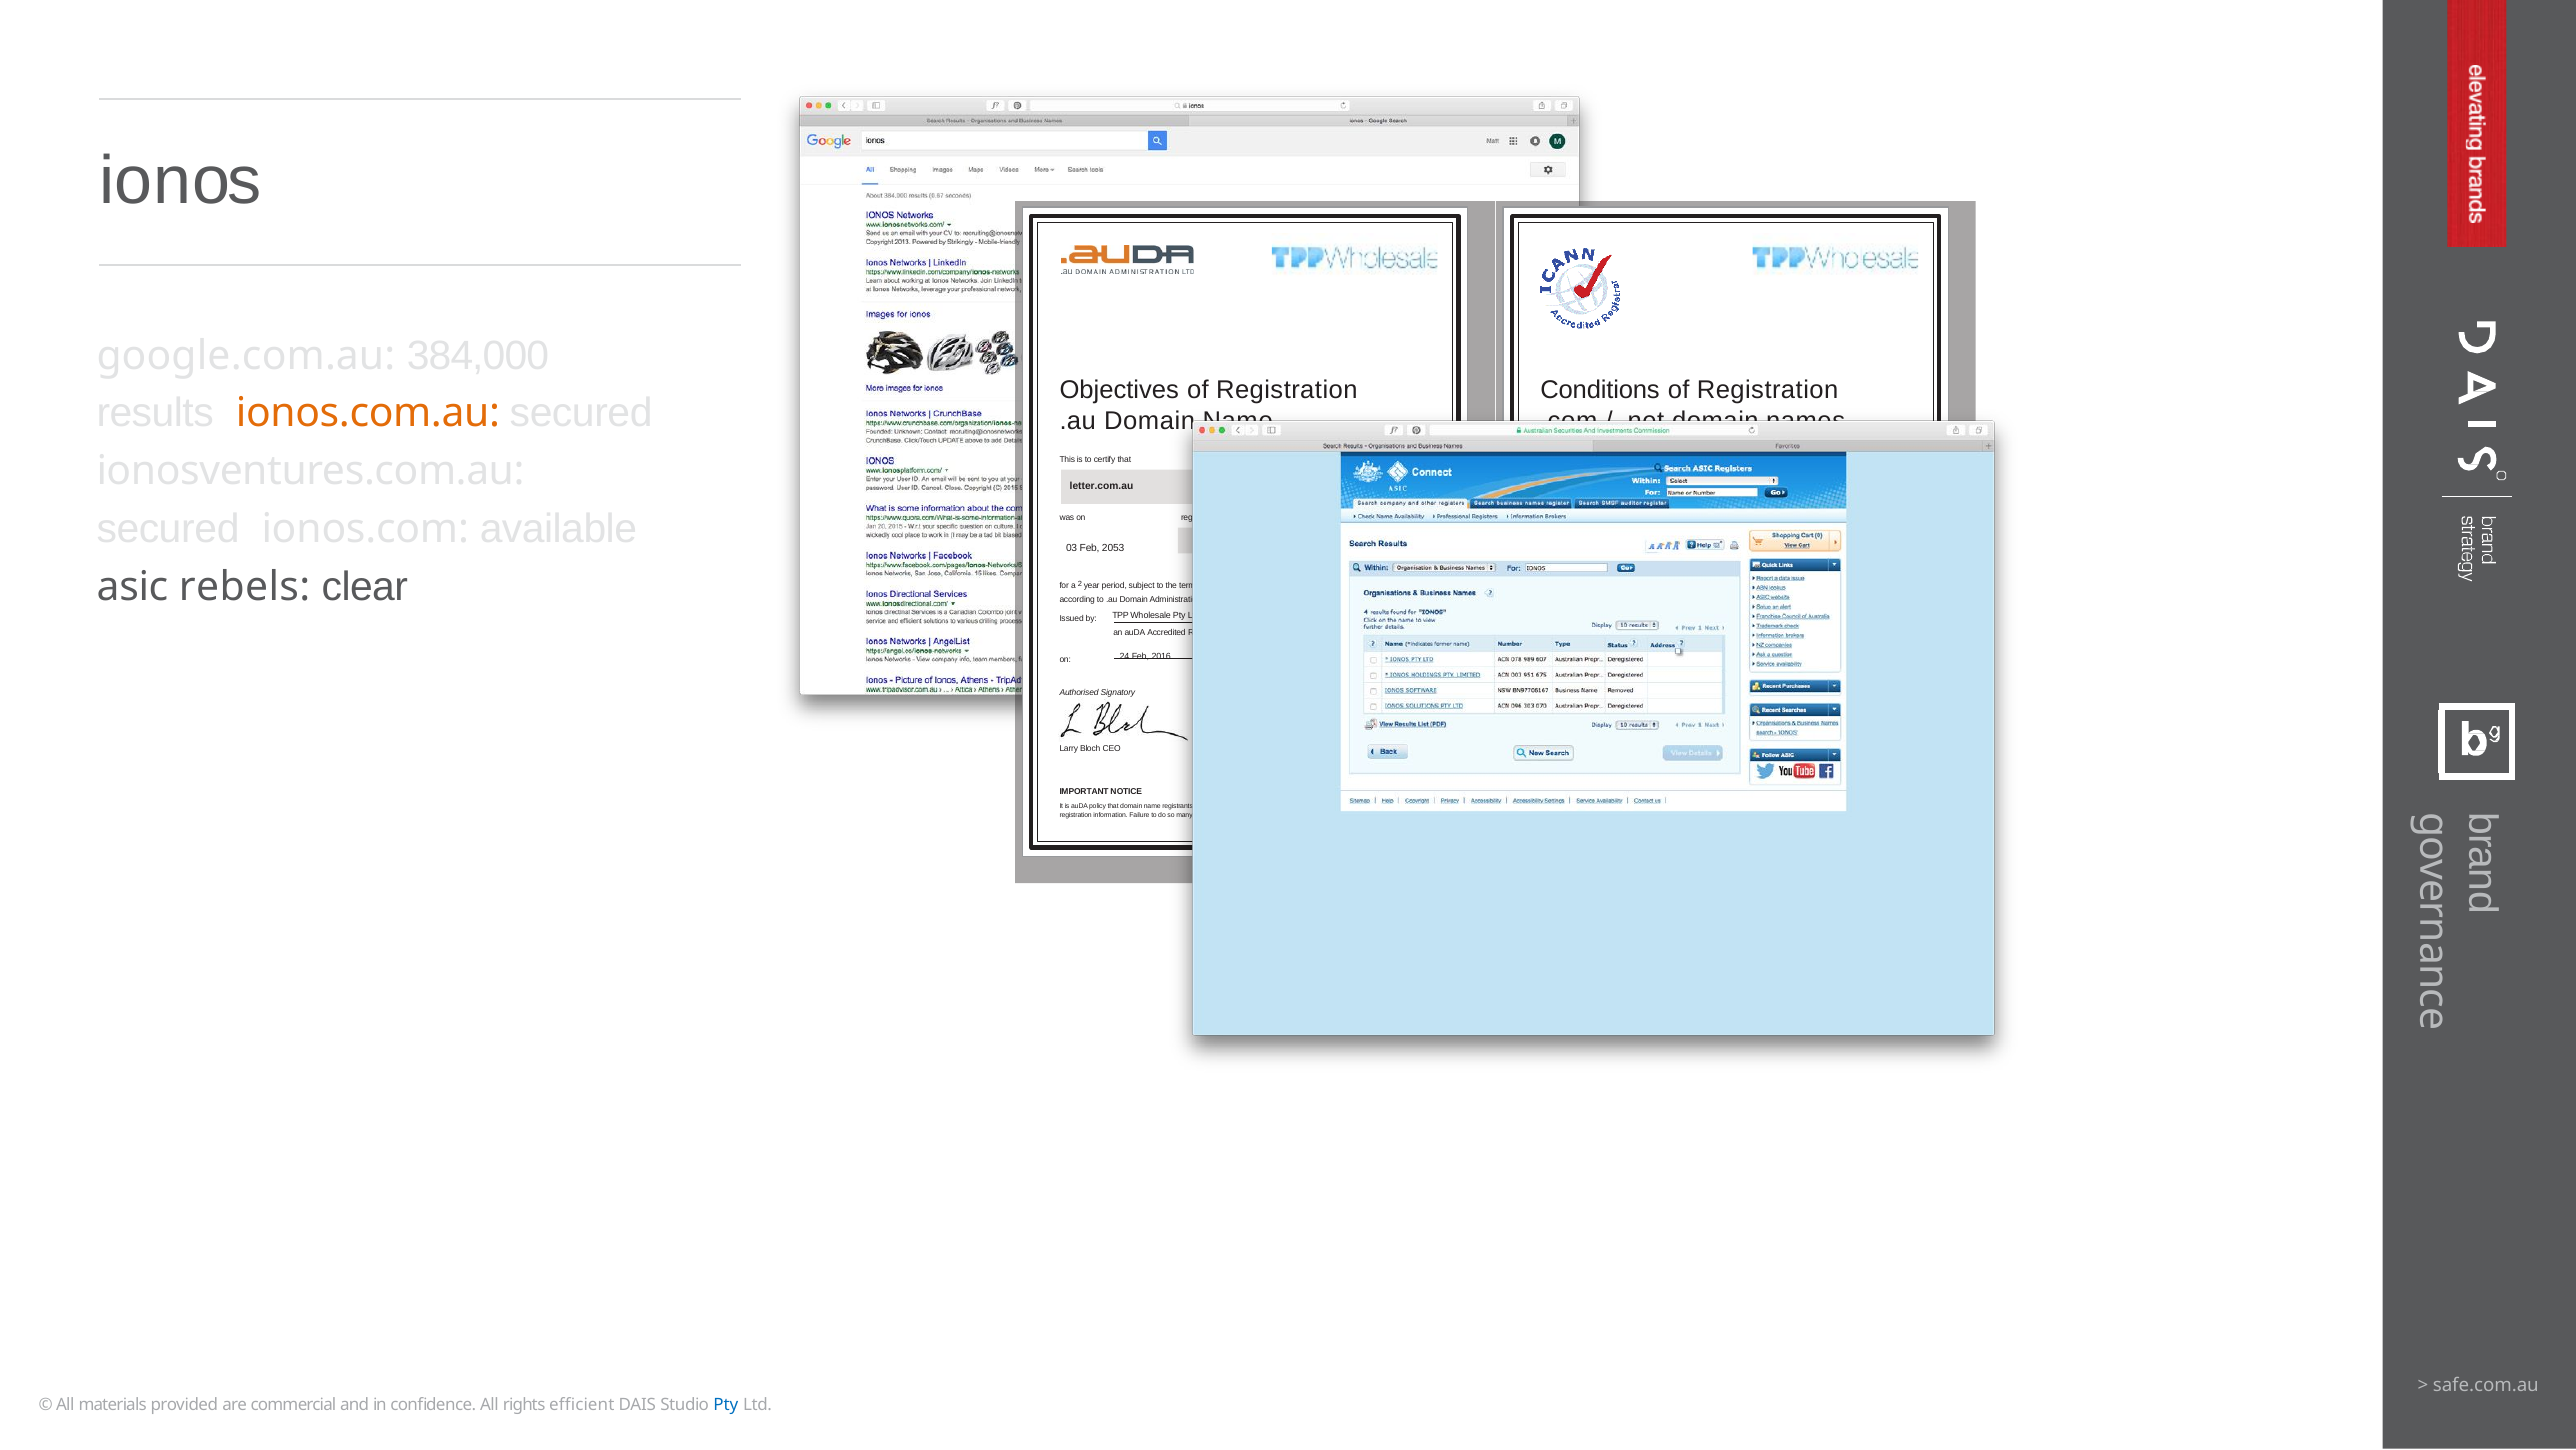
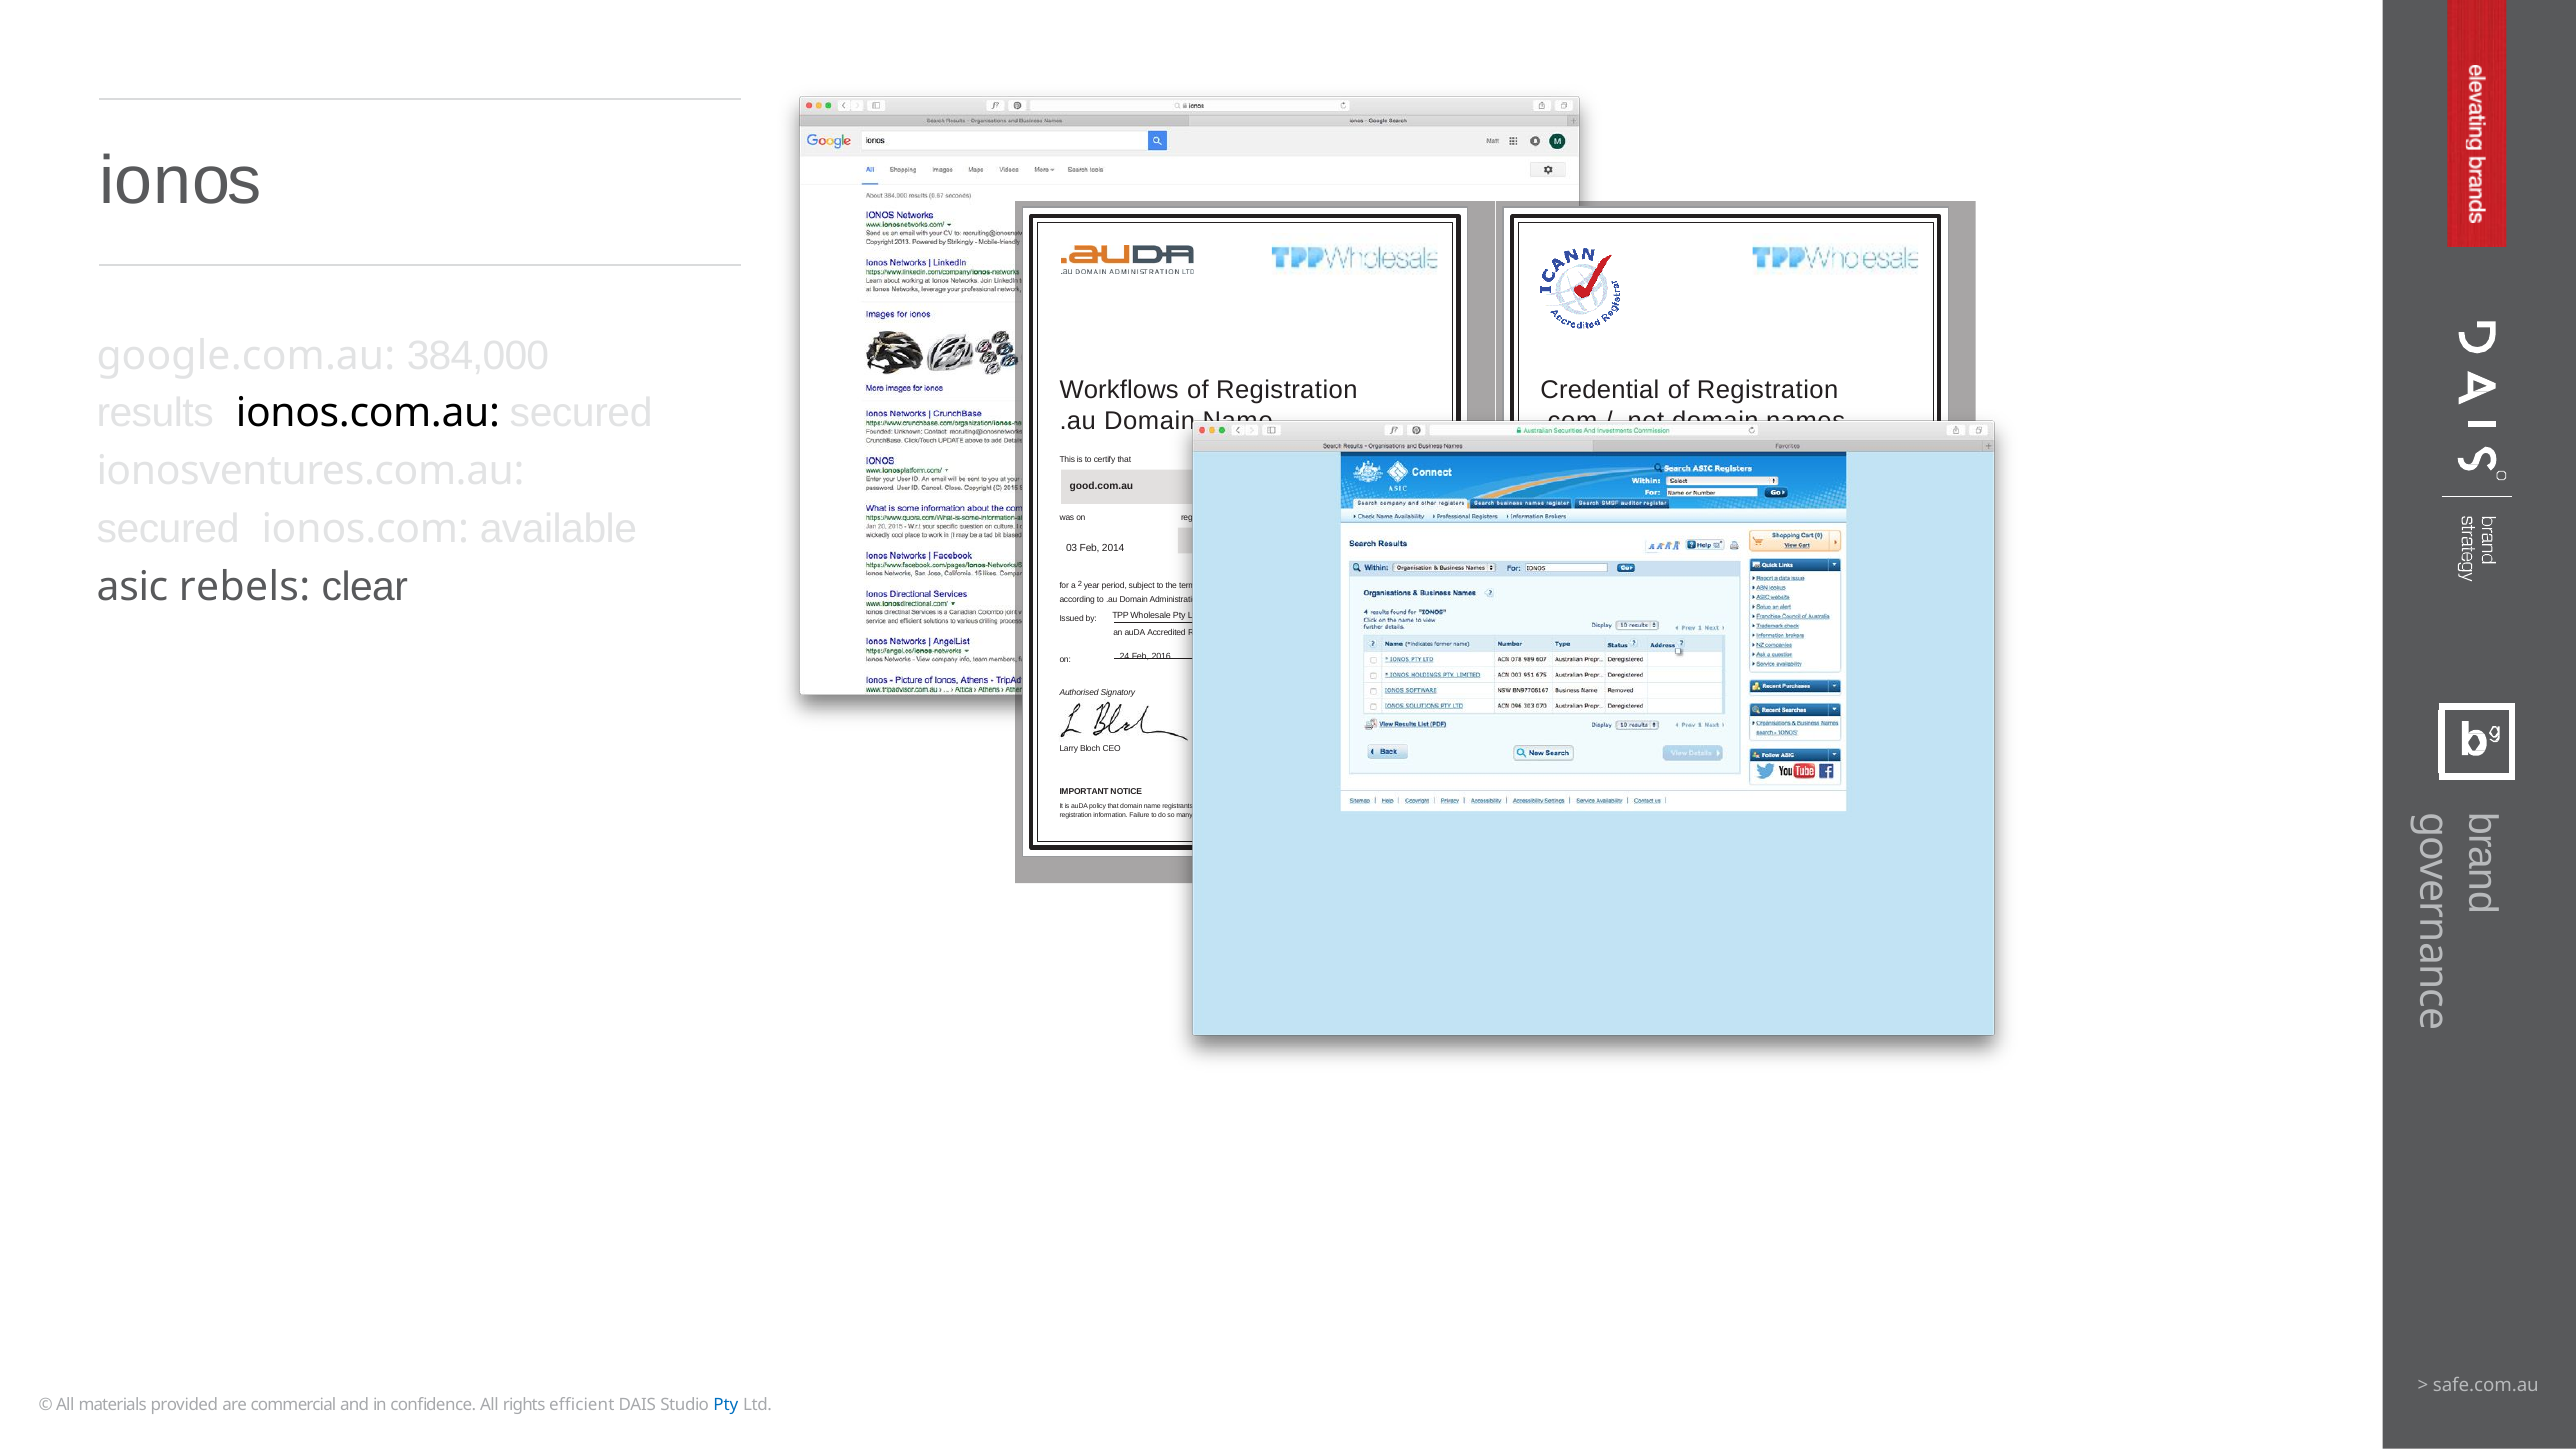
Objectives: Objectives -> Workflows (1119, 390)
Conditions: Conditions -> Credential (1600, 390)
ionos.com.au colour: orange -> black (368, 413)
letter.com.au: letter.com.au -> good.com.au (1101, 486)
2053: 2053 -> 2014 (1113, 548)
